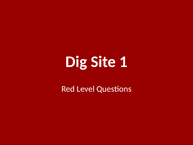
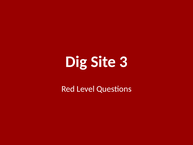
1: 1 -> 3 (123, 62)
